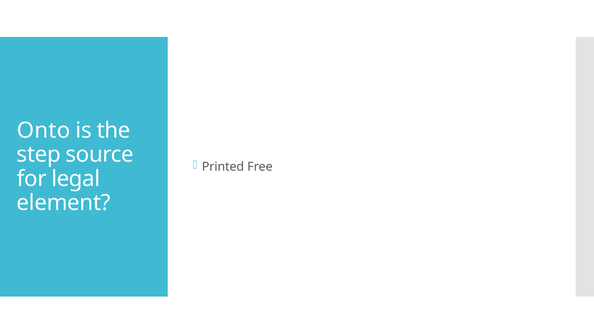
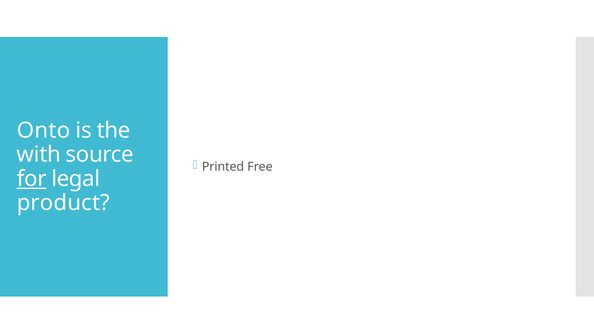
step: step -> with (39, 155)
for underline: none -> present (32, 179)
element: element -> product (63, 203)
